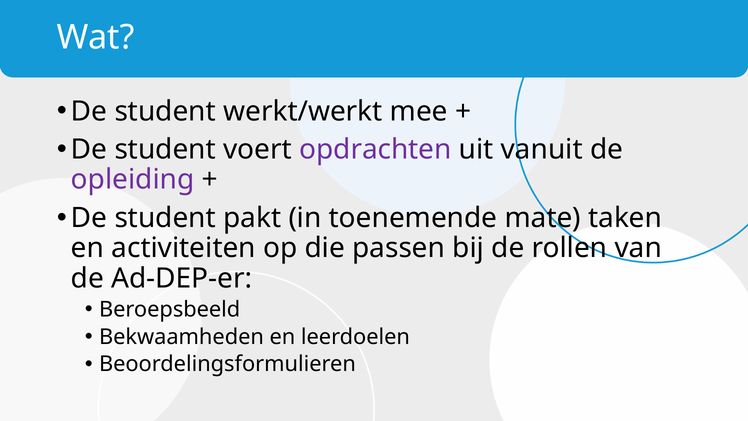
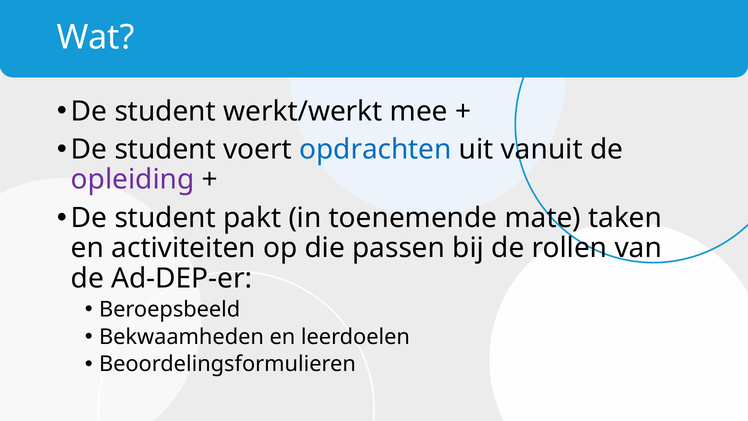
opdrachten colour: purple -> blue (375, 149)
